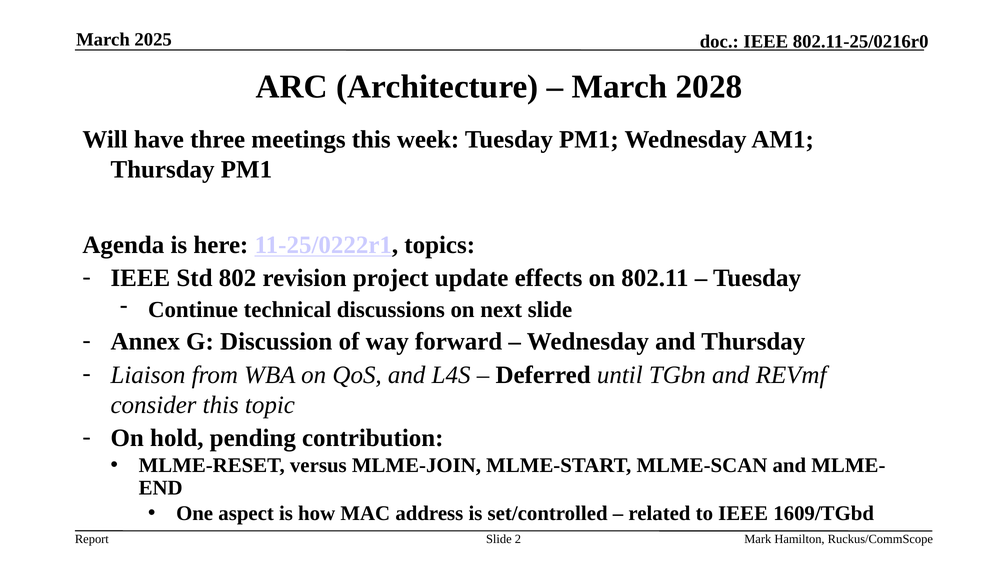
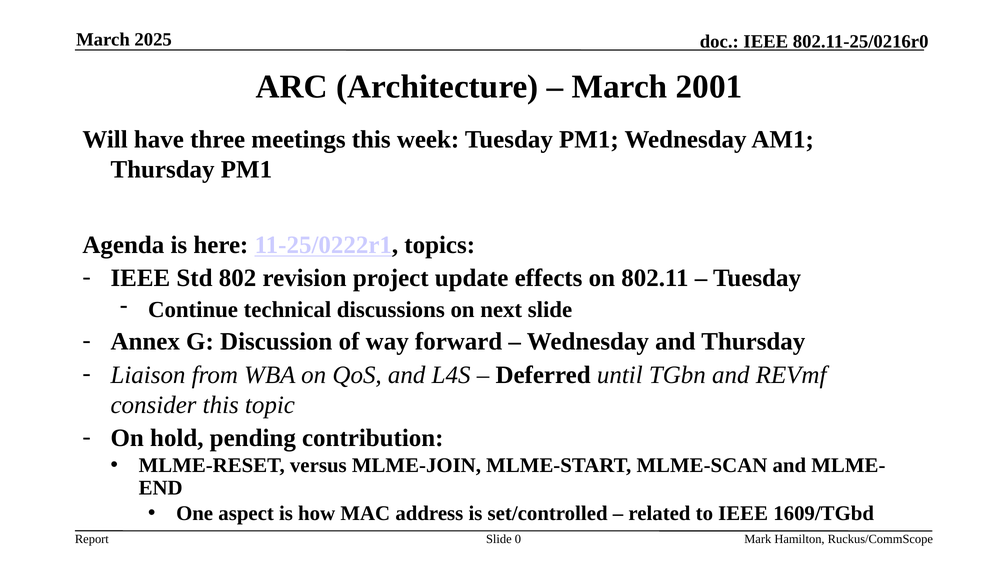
2028: 2028 -> 2001 (709, 87)
2: 2 -> 0 (518, 539)
